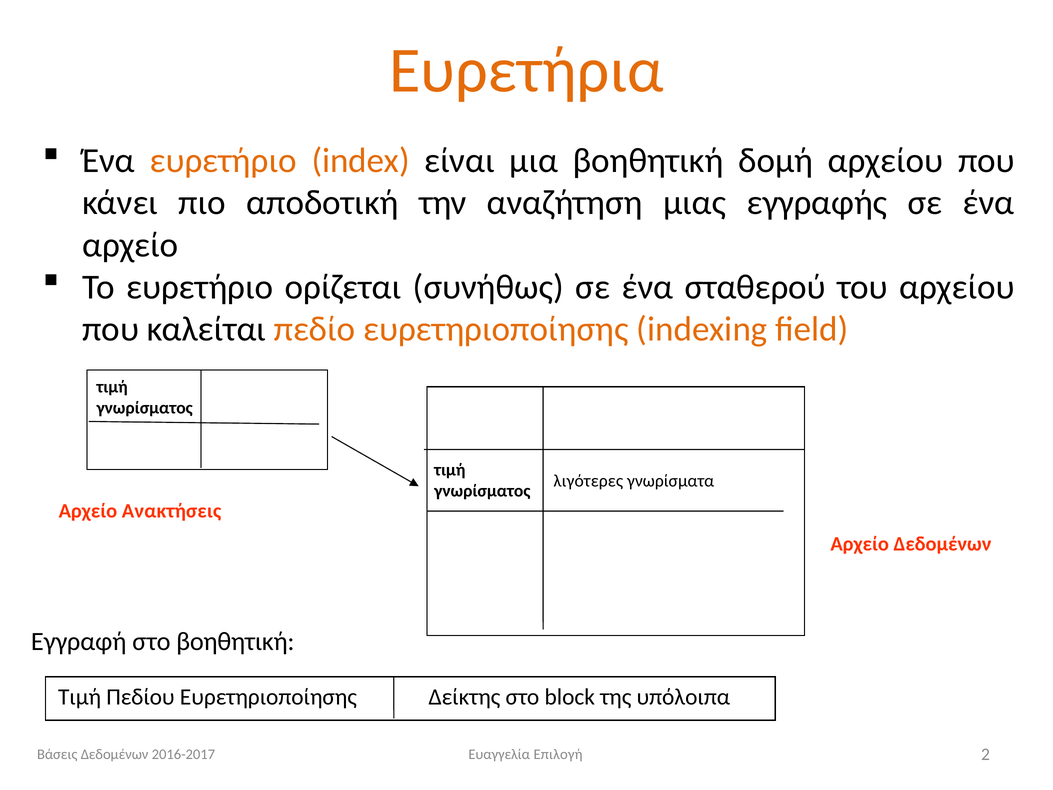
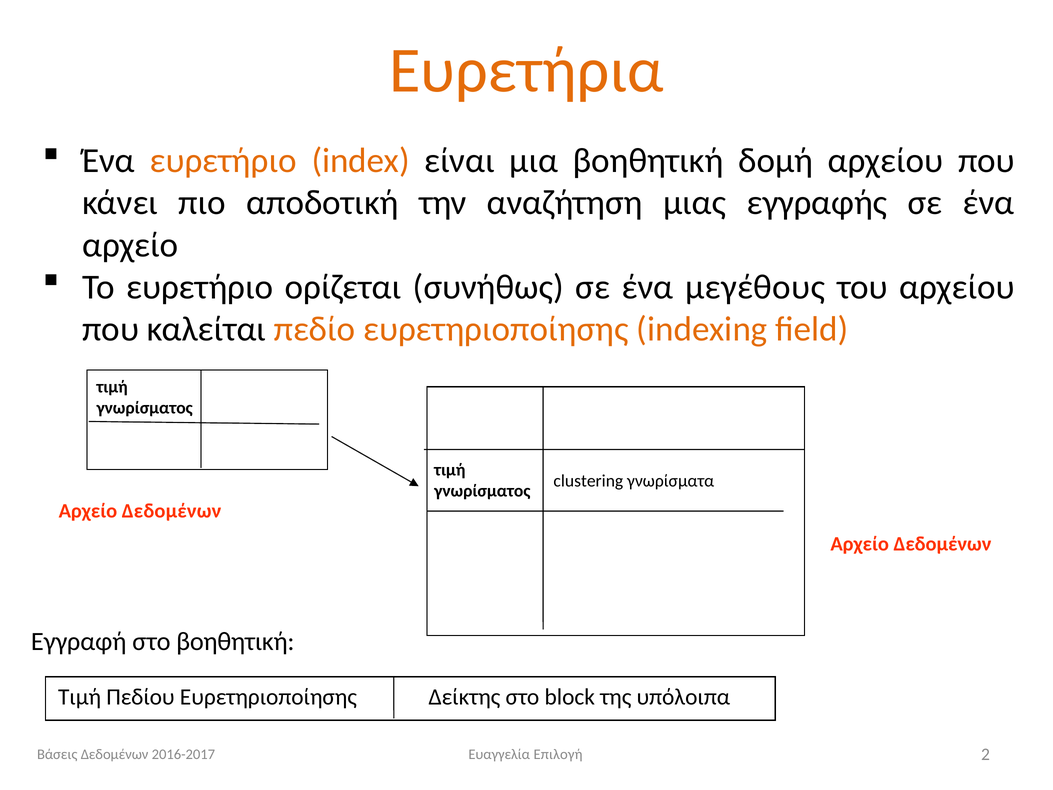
σταθερού: σταθερού -> μεγέθους (755, 287)
λιγότερες: λιγότερες -> clustering (588, 481)
Ανακτήσεις: Ανακτήσεις -> Δεδομένων (172, 511)
